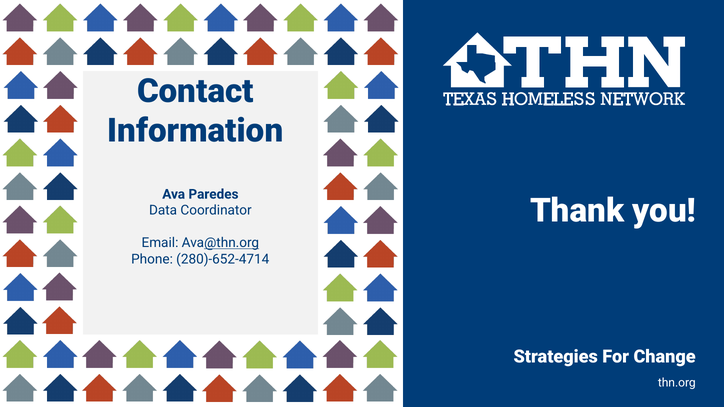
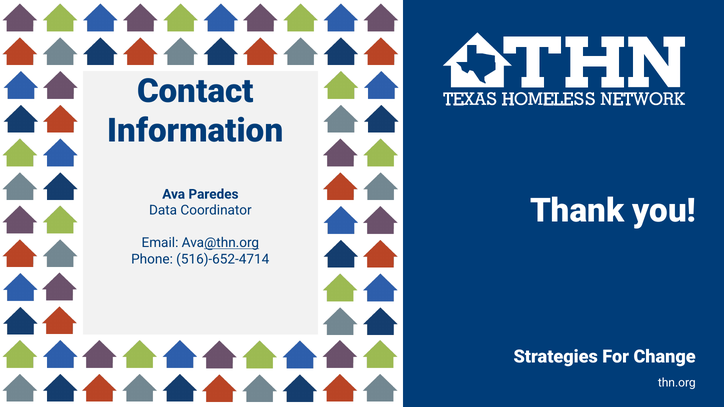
280)-652-4714: 280)-652-4714 -> 516)-652-4714 (223, 259)
